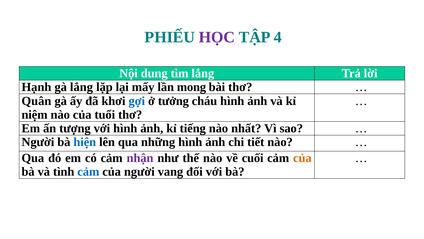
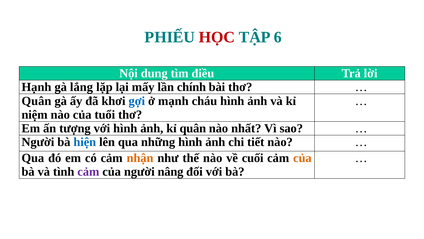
HỌC colour: purple -> red (217, 37)
4: 4 -> 6 (278, 37)
tìm lắng: lắng -> điều (203, 73)
mong: mong -> chính (191, 87)
tưởng: tưởng -> mạnh (173, 101)
kỉ tiếng: tiếng -> quân (193, 128)
nhận colour: purple -> orange (140, 158)
cảm colour: blue -> purple (88, 172)
vang: vang -> nâng (171, 172)
